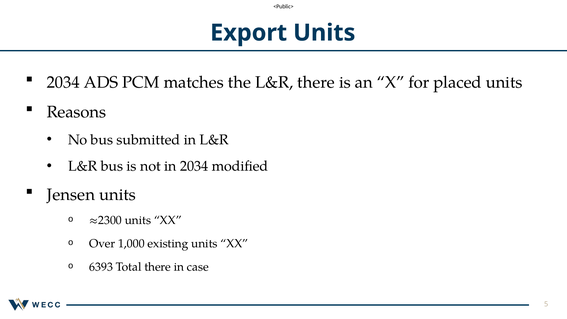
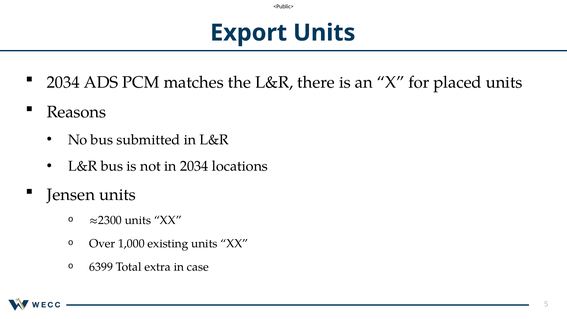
modified: modified -> locations (240, 166)
6393: 6393 -> 6399 (101, 267)
Total there: there -> extra (158, 267)
